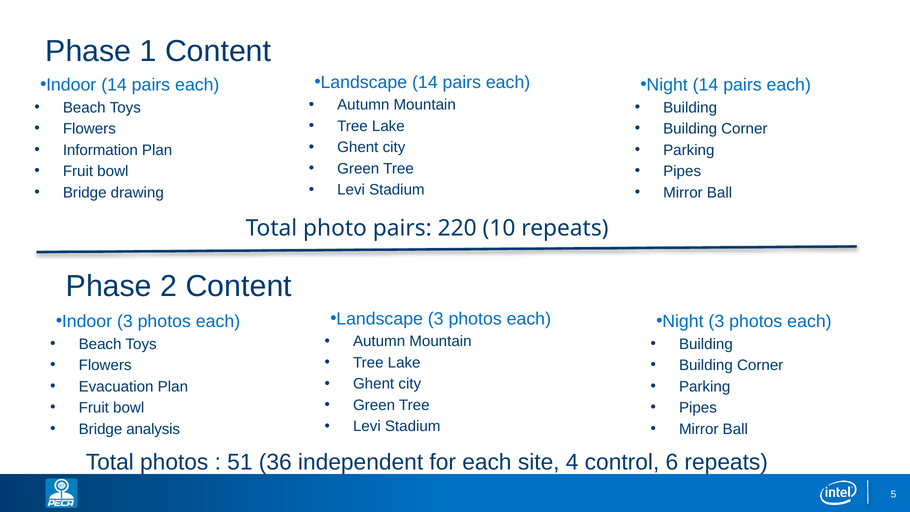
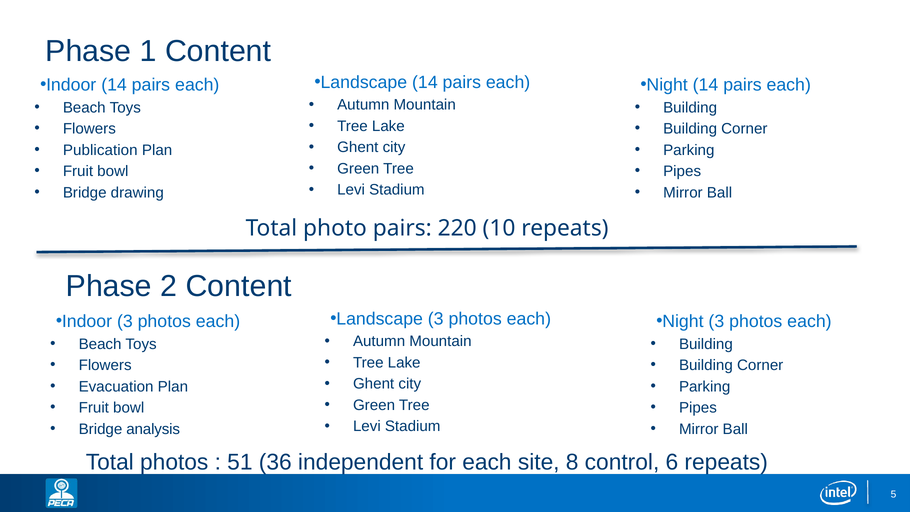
Information: Information -> Publication (100, 150)
4: 4 -> 8 (572, 462)
